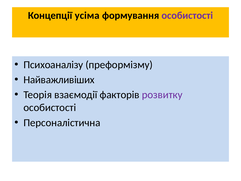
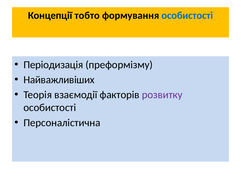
усіма: усіма -> тобто (87, 15)
особистості colour: purple -> blue (187, 15)
Психоаналізу: Психоаналізу -> Періодизація (53, 65)
